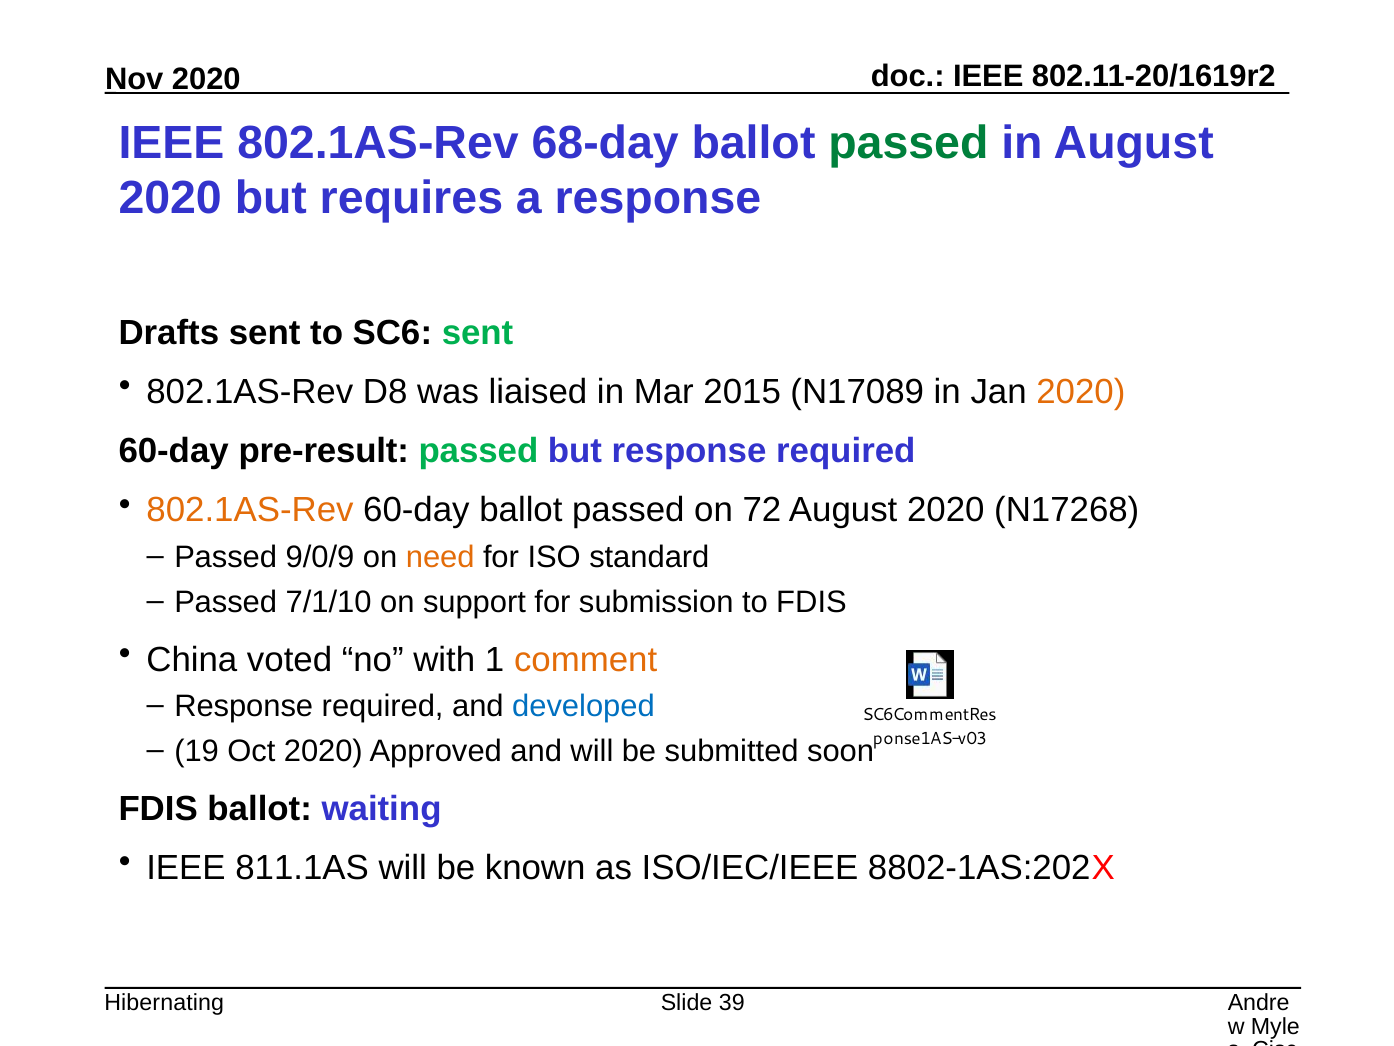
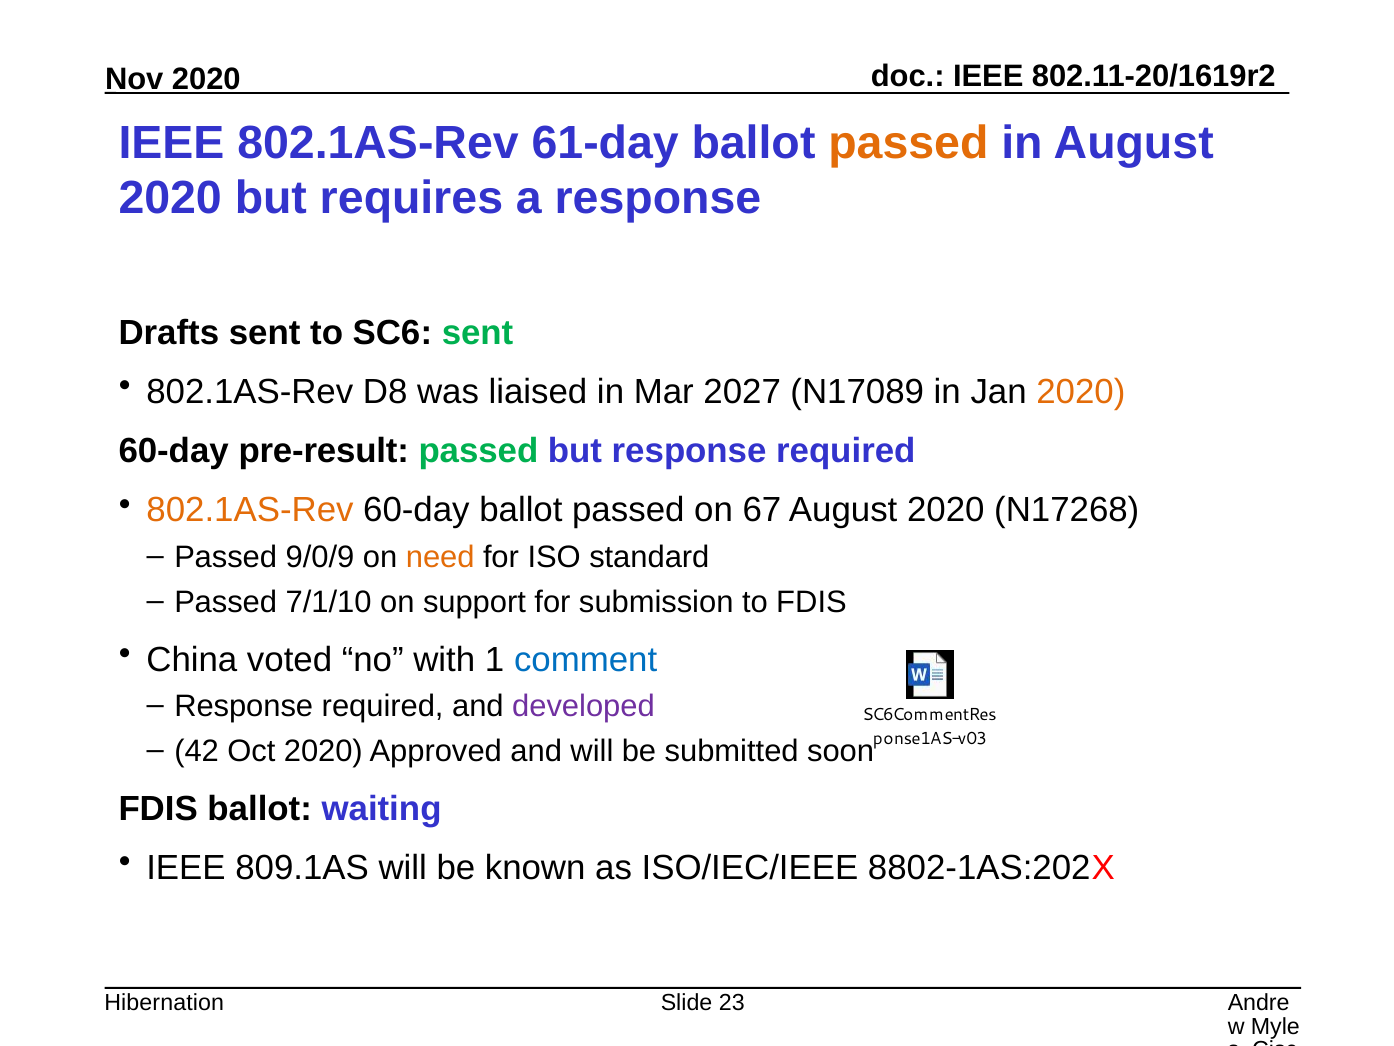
68-day: 68-day -> 61-day (605, 143)
passed colour: green -> orange (908, 143)
2015: 2015 -> 2027 (742, 392)
72: 72 -> 67 (762, 510)
comment colour: orange -> blue (586, 659)
developed colour: blue -> purple (583, 706)
19: 19 -> 42 (197, 751)
811.1AS: 811.1AS -> 809.1AS (302, 868)
Hibernating: Hibernating -> Hibernation (164, 1003)
39: 39 -> 23 (732, 1003)
